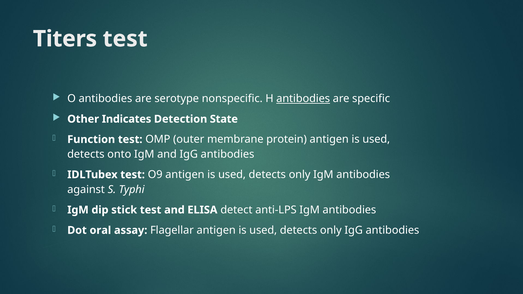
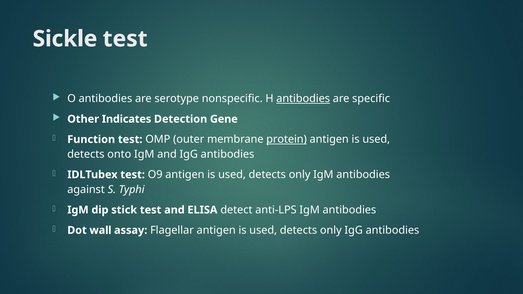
Titers: Titers -> Sickle (65, 39)
State: State -> Gene (224, 119)
protein underline: none -> present (287, 139)
oral: oral -> wall (100, 230)
